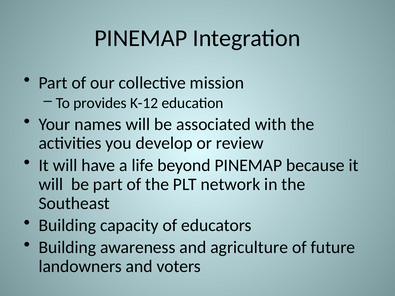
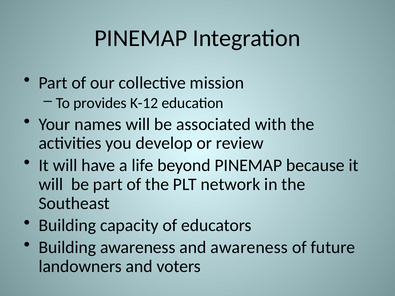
and agriculture: agriculture -> awareness (249, 248)
